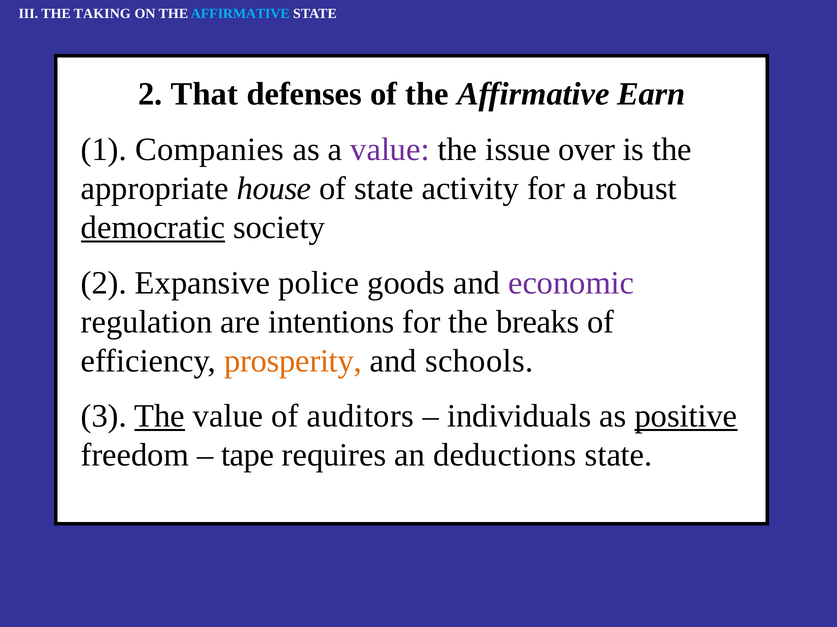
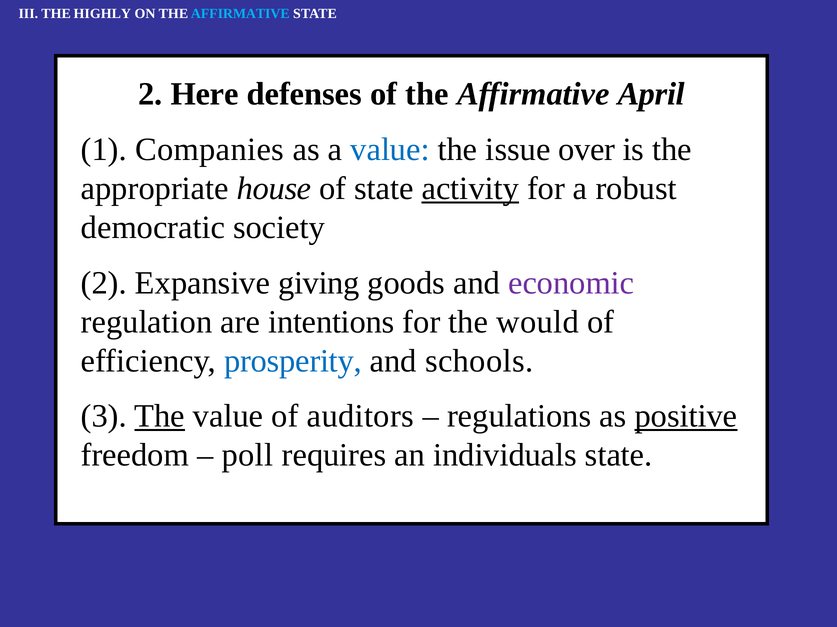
TAKING: TAKING -> HIGHLY (102, 13)
That: That -> Here (205, 94)
Earn: Earn -> April (651, 94)
value colour: purple -> blue (390, 150)
activity underline: none -> present (470, 189)
democratic underline: present -> none (153, 228)
police: police -> giving (319, 283)
breaks: breaks -> would (538, 322)
prosperity colour: orange -> blue (293, 361)
individuals: individuals -> regulations (519, 417)
tape: tape -> poll (247, 456)
deductions: deductions -> individuals (505, 456)
